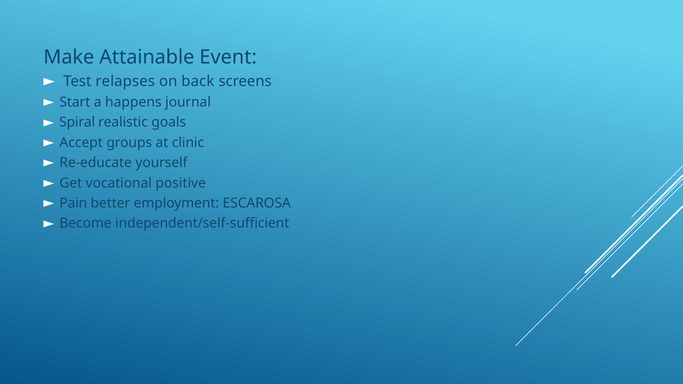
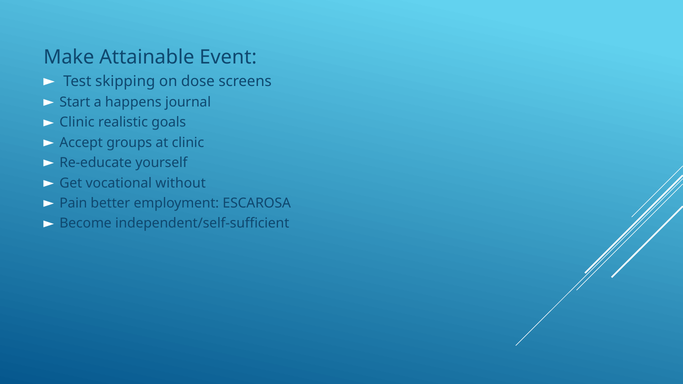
relapses: relapses -> skipping (125, 81)
back: back -> dose (198, 81)
Spiral: Spiral -> Clinic (77, 122)
positive: positive -> without (181, 183)
